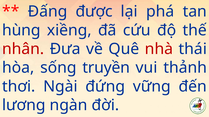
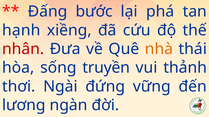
được: được -> bước (94, 12)
hùng: hùng -> hạnh (21, 30)
nhà colour: red -> orange (159, 49)
